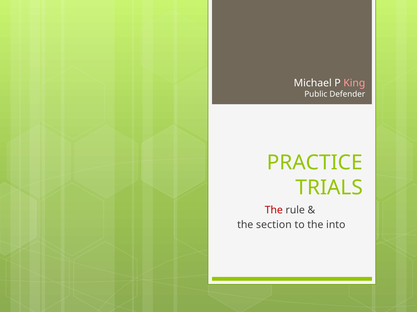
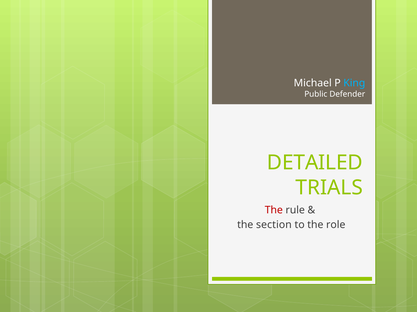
King colour: pink -> light blue (354, 83)
PRACTICE: PRACTICE -> DETAILED (315, 163)
into: into -> role (336, 225)
